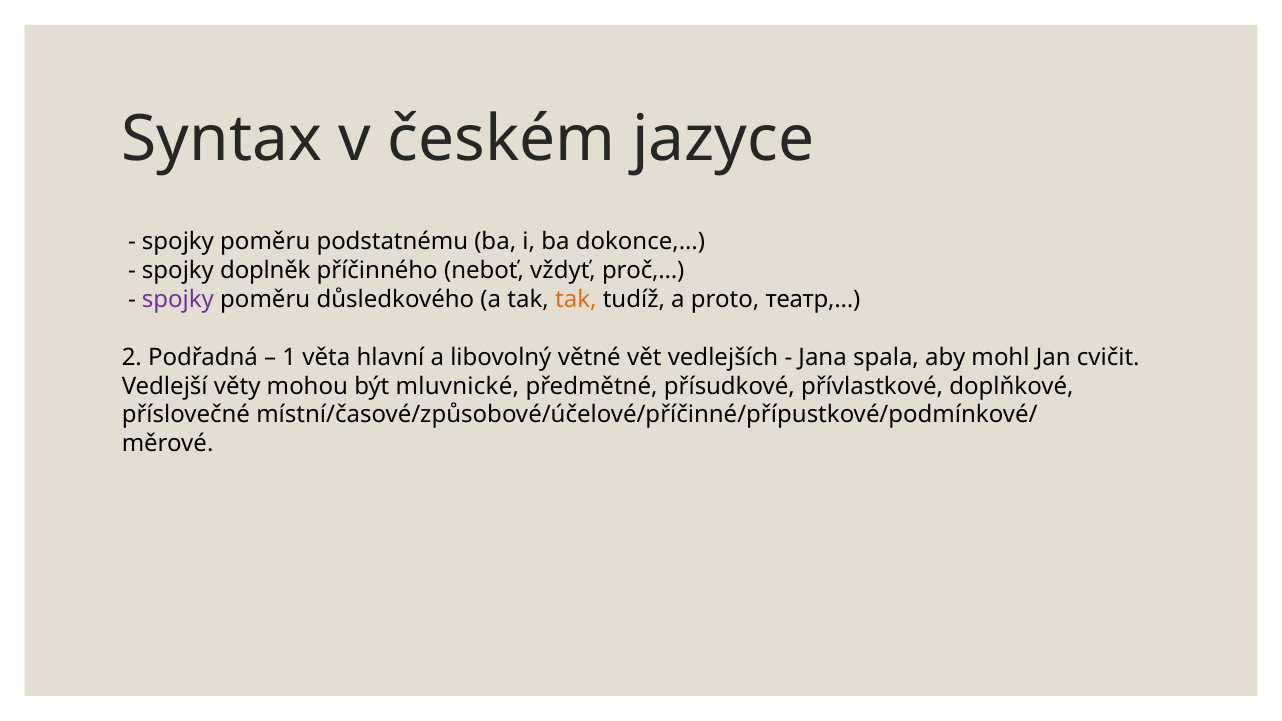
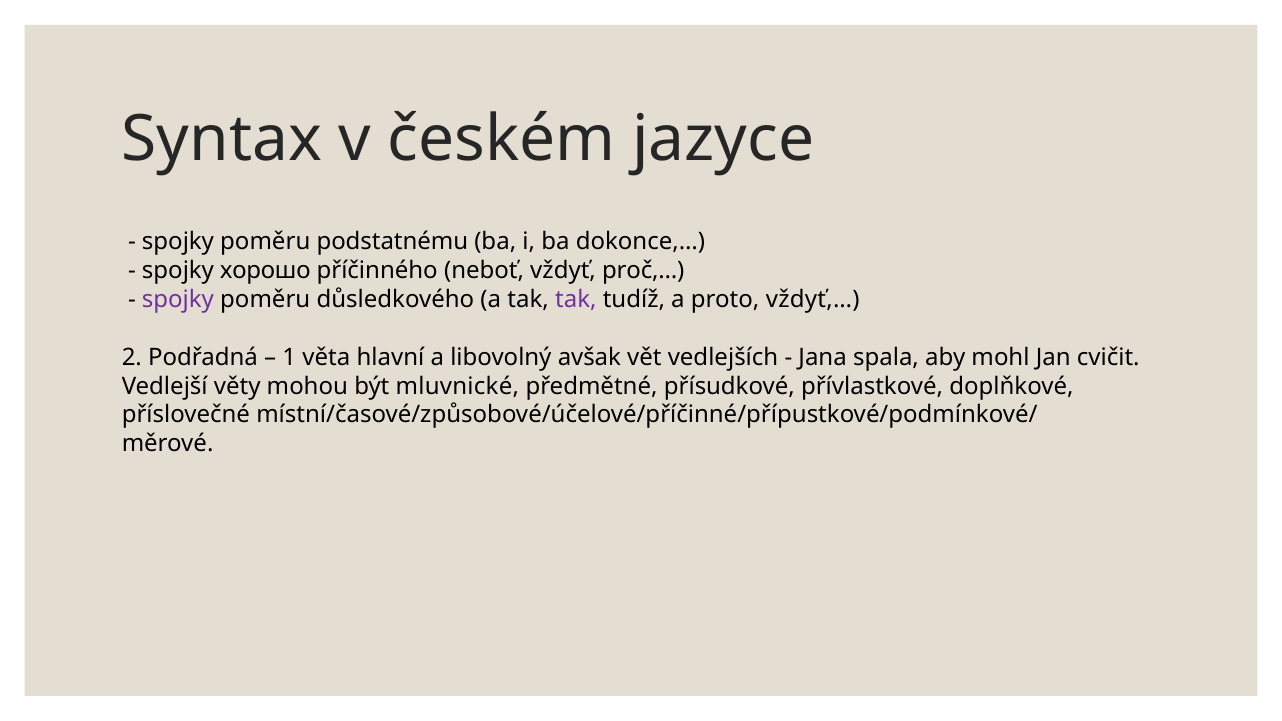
doplněk: doplněk -> хорошо (265, 271)
tak colour: orange -> purple (576, 300)
театр,…: театр,… -> vždyť,… (813, 300)
větné: větné -> avšak (589, 357)
